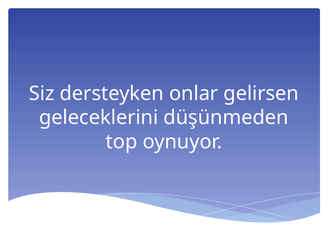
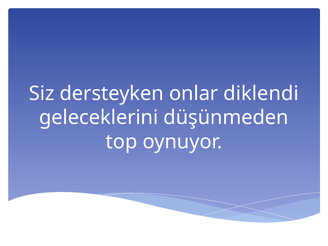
gelirsen: gelirsen -> diklendi (261, 94)
